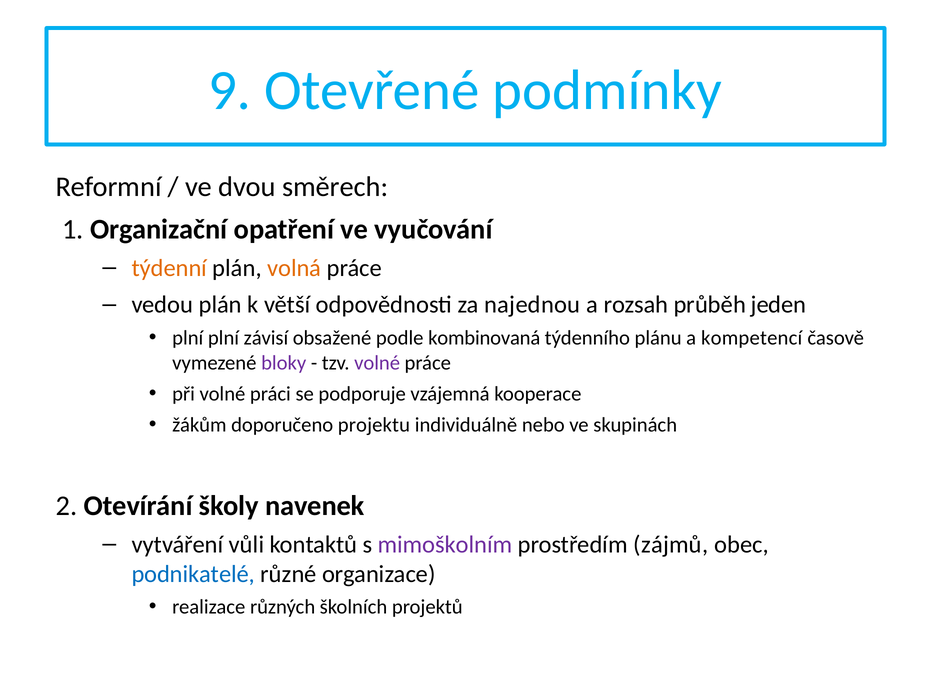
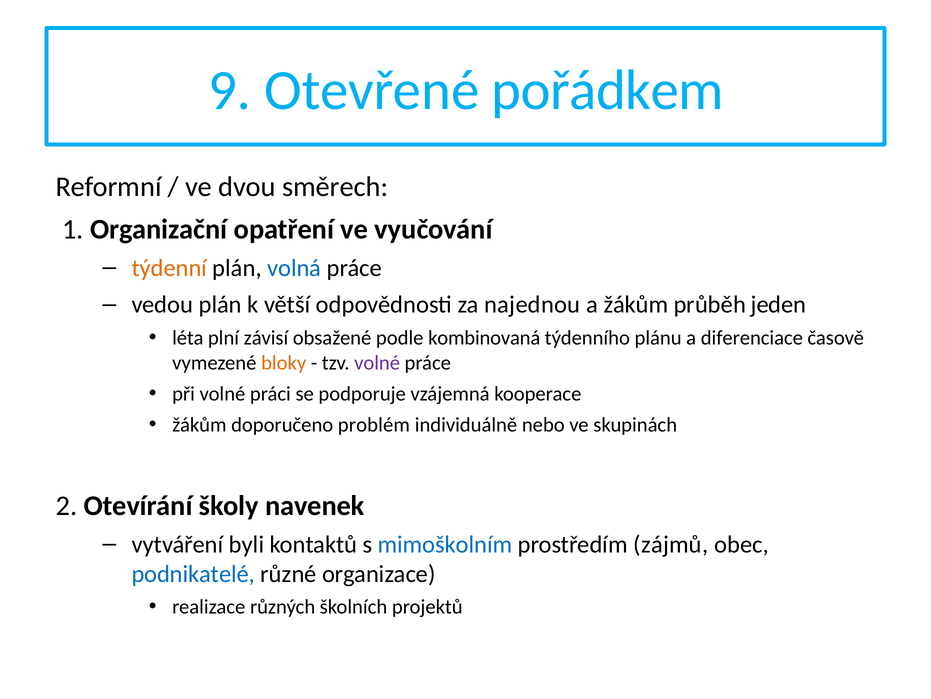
podmínky: podmínky -> pořádkem (608, 90)
volná colour: orange -> blue (294, 268)
a rozsah: rozsah -> žákům (636, 305)
plní: plní -> léta (188, 338)
kompetencí: kompetencí -> diferenciace (752, 338)
bloky colour: purple -> orange (284, 362)
projektu: projektu -> problém (374, 424)
vůli: vůli -> byli (247, 544)
mimoškolním colour: purple -> blue (445, 544)
